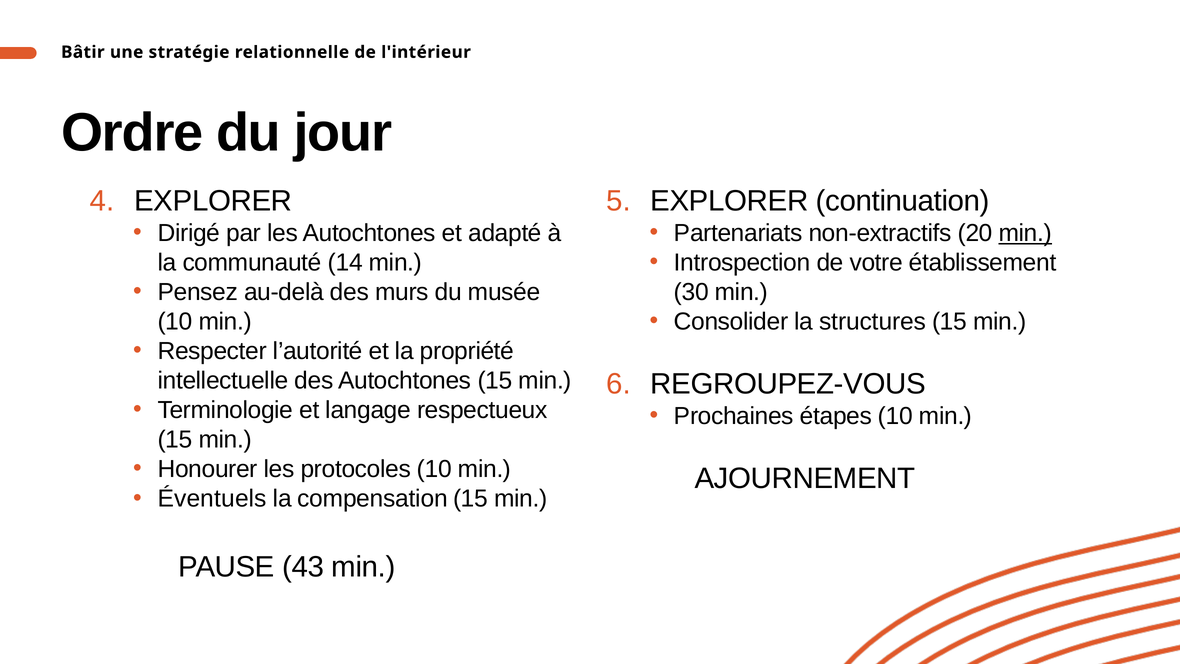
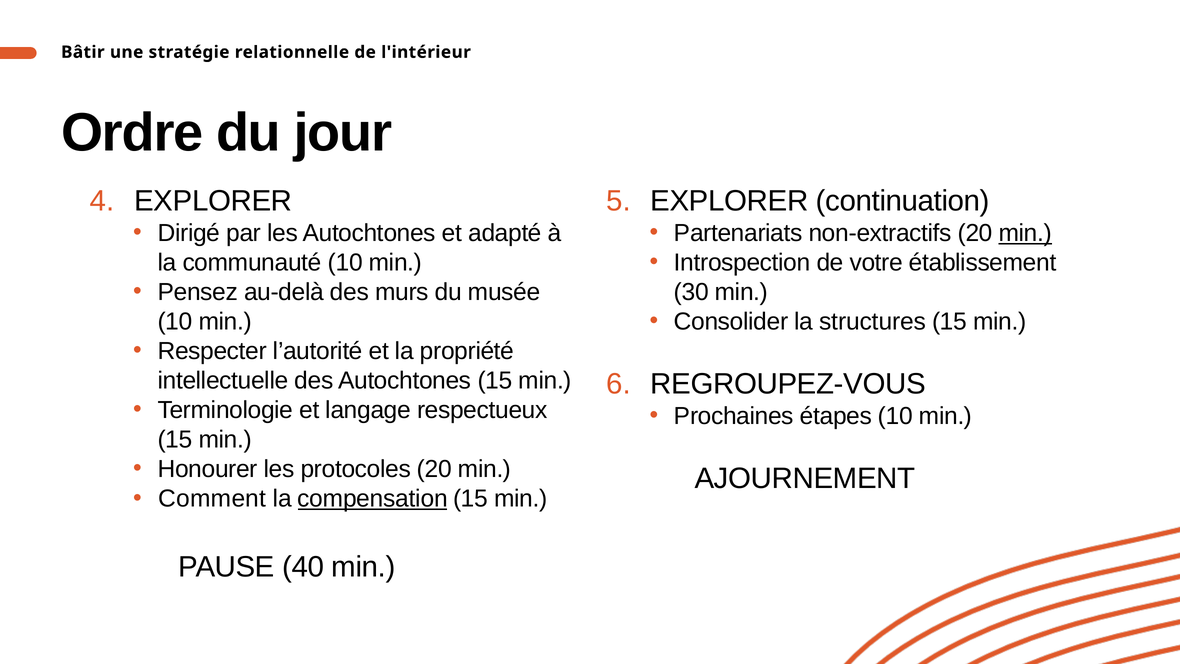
communauté 14: 14 -> 10 (345, 263)
protocoles 10: 10 -> 20 (434, 469)
Éventuels: Éventuels -> Comment (212, 499)
compensation underline: none -> present (373, 499)
43: 43 -> 40 (303, 567)
